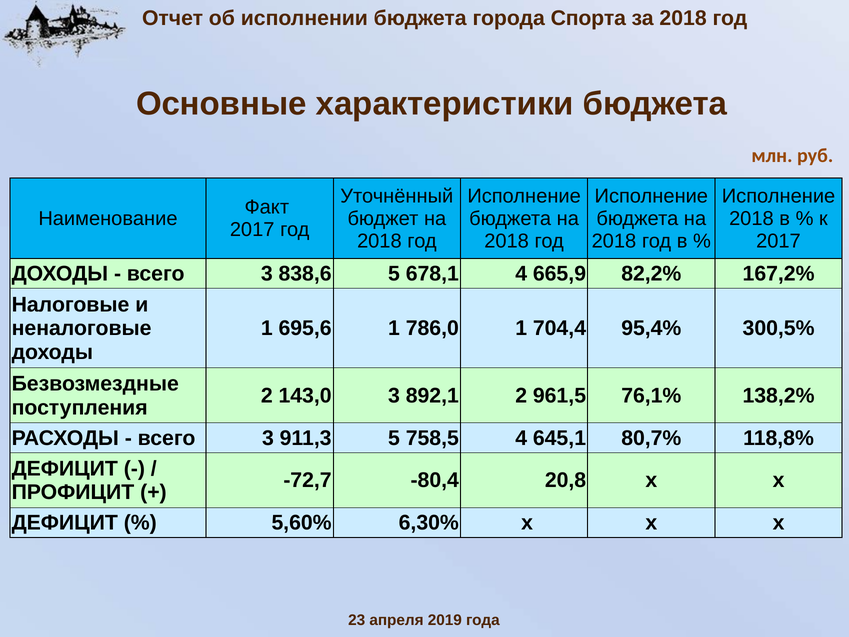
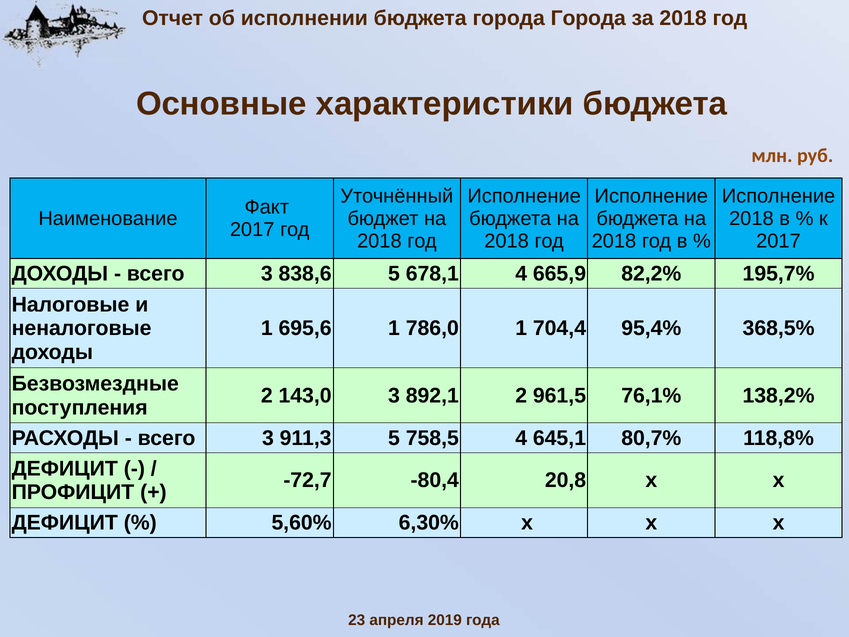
города Спорта: Спорта -> Города (588, 18)
167,2%: 167,2% -> 195,7% (779, 273)
300,5%: 300,5% -> 368,5% (779, 328)
